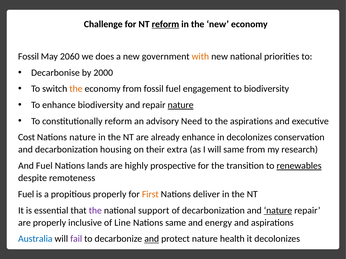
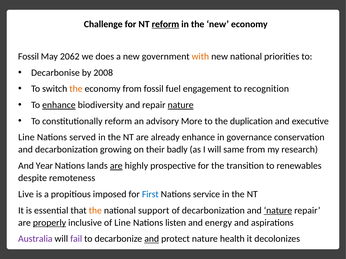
2060: 2060 -> 2062 (70, 57)
2000: 2000 -> 2008 (103, 73)
to biodiversity: biodiversity -> recognition (266, 89)
enhance underline: none -> present (59, 105)
Need: Need -> More (192, 121)
the aspirations: aspirations -> duplication (251, 121)
Cost: Cost -> Line (26, 138)
Nations nature: nature -> served (83, 138)
in decolonizes: decolonizes -> governance (249, 138)
housing: housing -> growing (116, 150)
extra: extra -> badly (177, 150)
And Fuel: Fuel -> Year (44, 166)
are underline: none -> present (116, 166)
renewables underline: present -> none (299, 166)
Fuel: Fuel -> Live (26, 195)
propitious properly: properly -> imposed (110, 195)
First colour: orange -> blue (150, 195)
deliver: deliver -> service (207, 195)
the colour: purple -> orange (95, 211)
properly underline: none -> present (49, 223)
Nations same: same -> listen (176, 223)
Australia colour: blue -> purple (35, 239)
